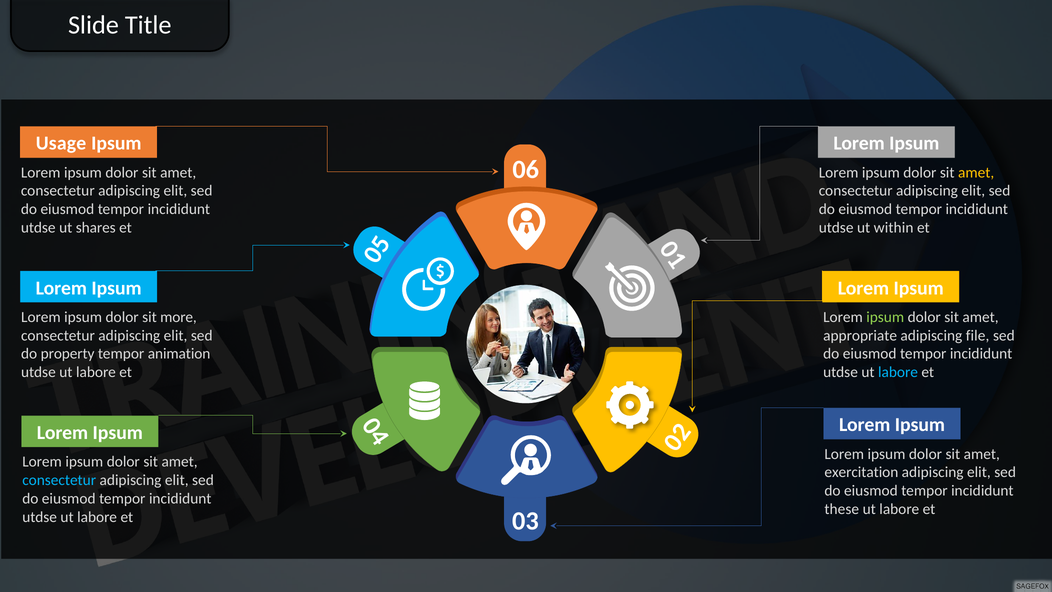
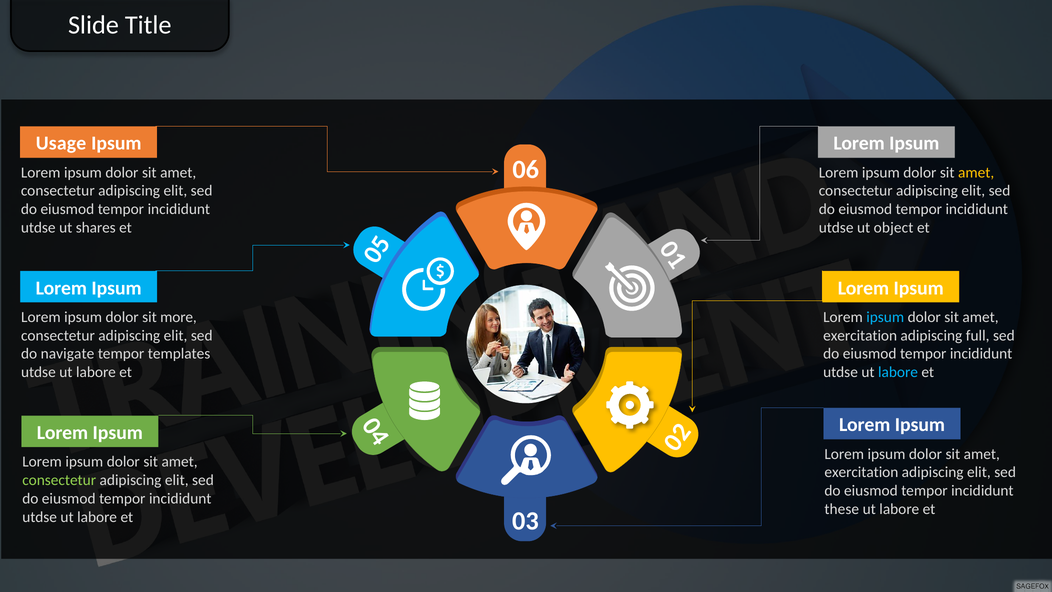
within: within -> object (894, 228)
ipsum colour: light green -> light blue (885, 317)
appropriate: appropriate -> exercitation (860, 335)
file: file -> full (978, 335)
property: property -> navigate (68, 354)
animation: animation -> templates (179, 354)
consectetur colour: light blue -> light green (59, 480)
